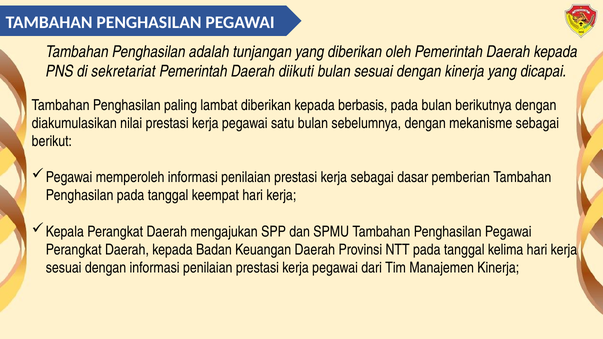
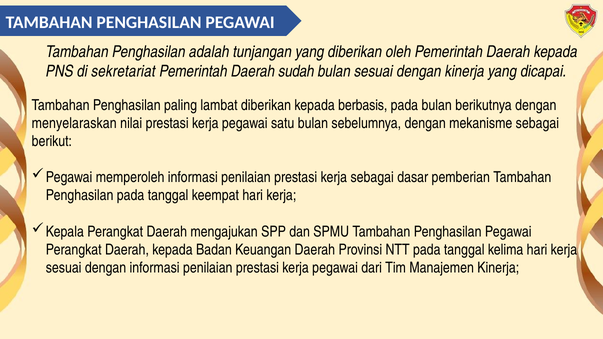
diikuti: diikuti -> sudah (296, 71)
diakumulasikan: diakumulasikan -> menyelaraskan (74, 123)
